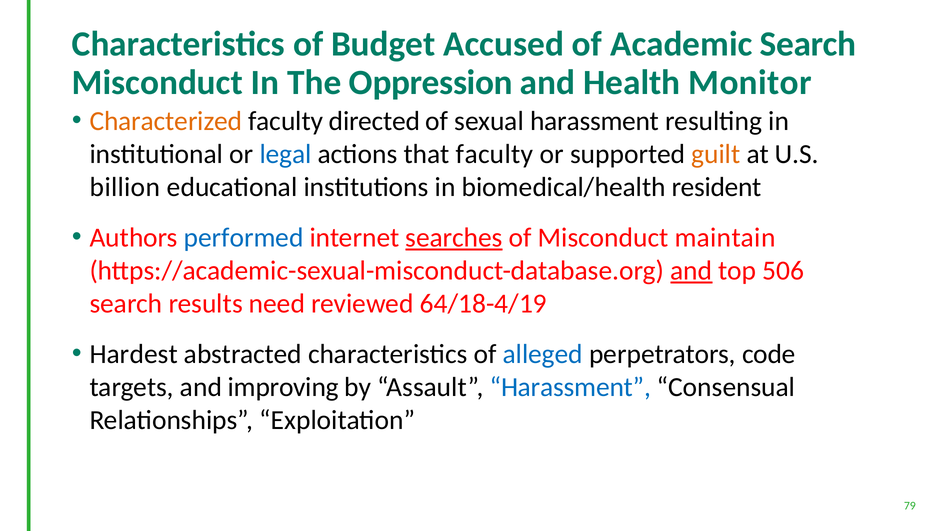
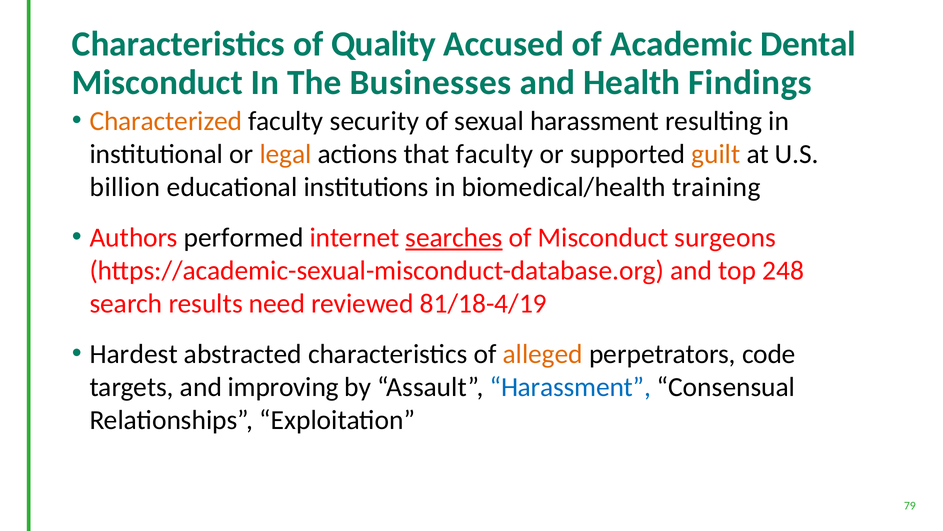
Budget: Budget -> Quality (383, 44)
Academic Search: Search -> Dental (808, 44)
Oppression: Oppression -> Businesses (431, 82)
Monitor: Monitor -> Findings (750, 82)
directed: directed -> security (374, 121)
legal colour: blue -> orange (286, 154)
resident: resident -> training (716, 187)
performed colour: blue -> black (244, 237)
maintain: maintain -> surgeons (725, 237)
and underline: present -> none (691, 270)
506: 506 -> 248 (783, 270)
64/18-4/19: 64/18-4/19 -> 81/18-4/19 (483, 303)
alleged colour: blue -> orange (543, 354)
